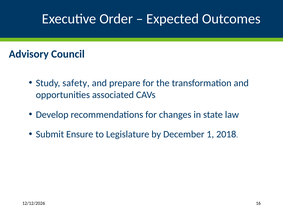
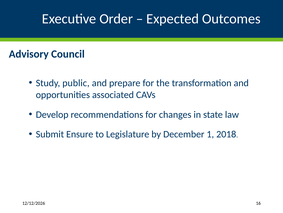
safety: safety -> public (76, 83)
